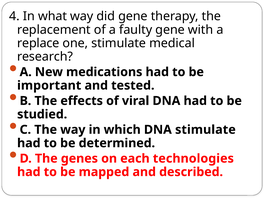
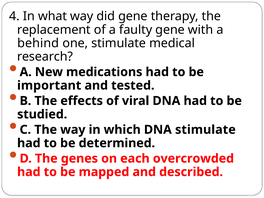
replace: replace -> behind (38, 43)
technologies: technologies -> overcrowded (193, 158)
